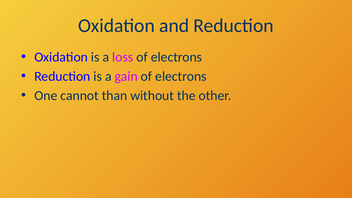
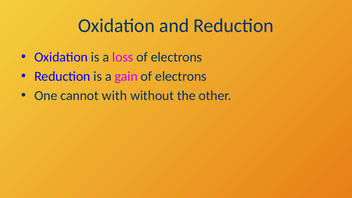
than: than -> with (114, 95)
